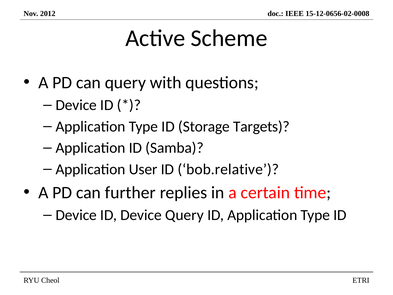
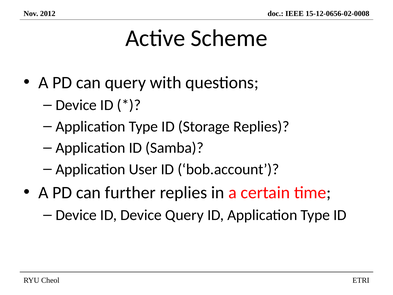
Storage Targets: Targets -> Replies (261, 126)
bob.relative: bob.relative -> bob.account (228, 169)
